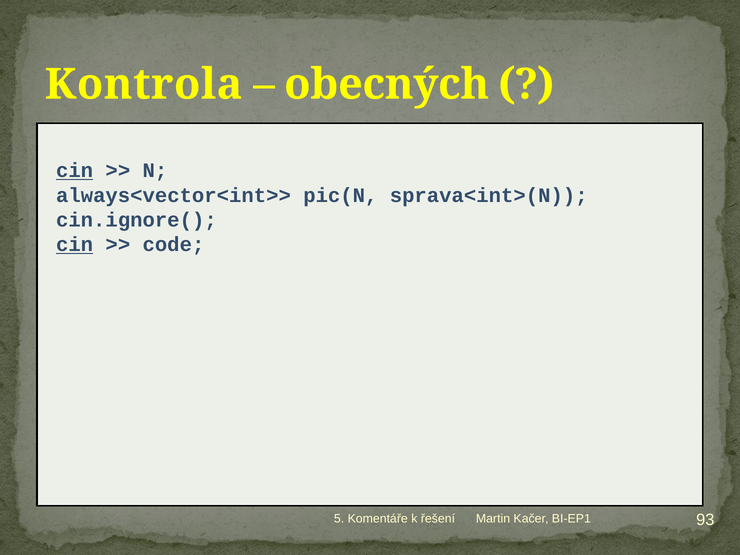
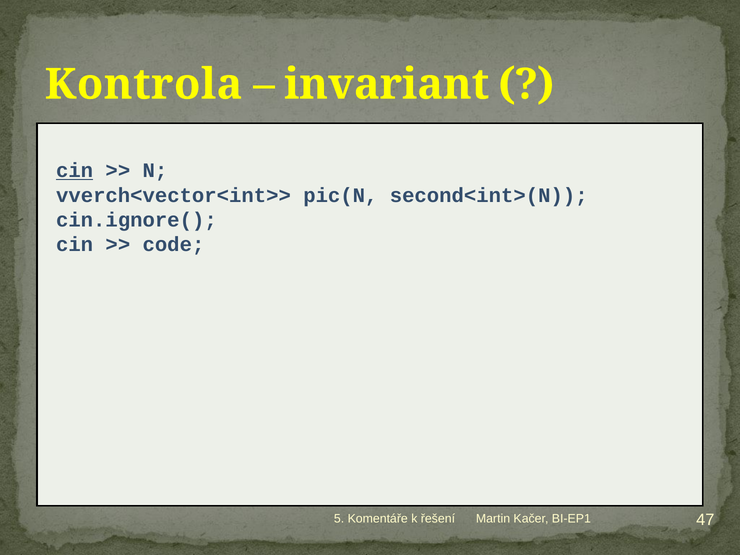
obecných: obecných -> invariant (387, 84)
always<vector<int>>: always<vector<int>> -> vverch<vector<int>> (173, 195)
sprava<int>(N: sprava<int>(N -> second<int>(N (489, 195)
cin underline: present -> none (75, 245)
93: 93 -> 47 (705, 520)
